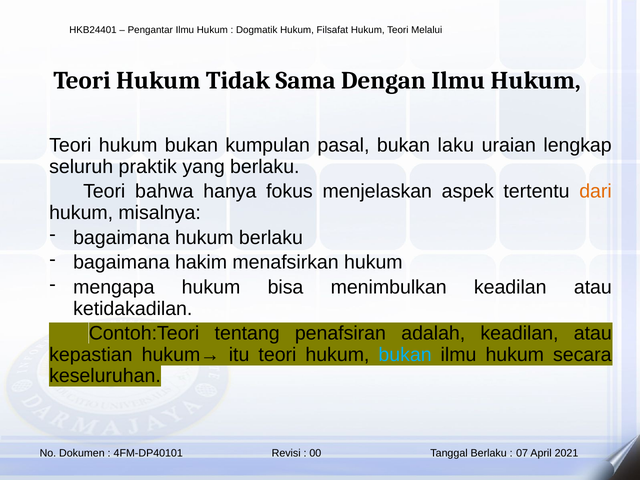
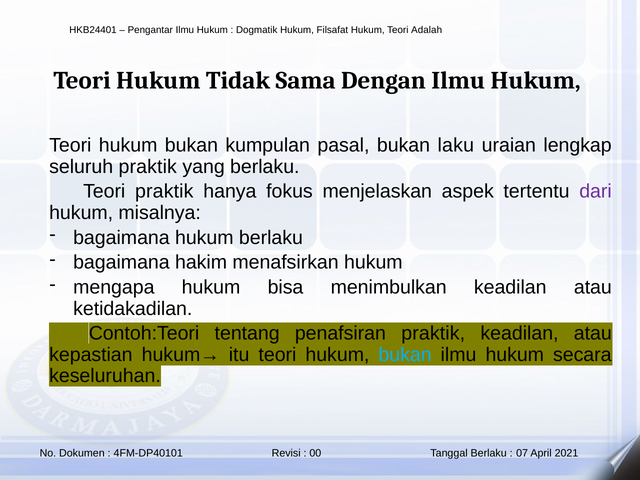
Melalui: Melalui -> Adalah (427, 30)
Teori bahwa: bahwa -> praktik (164, 191)
dari colour: orange -> purple (596, 191)
penafsiran adalah: adalah -> praktik (433, 334)
